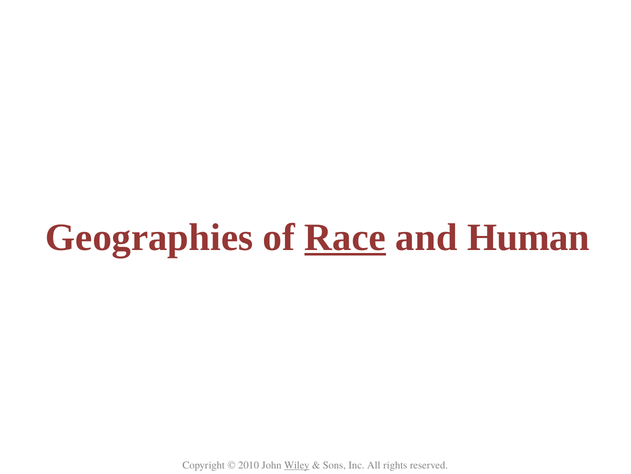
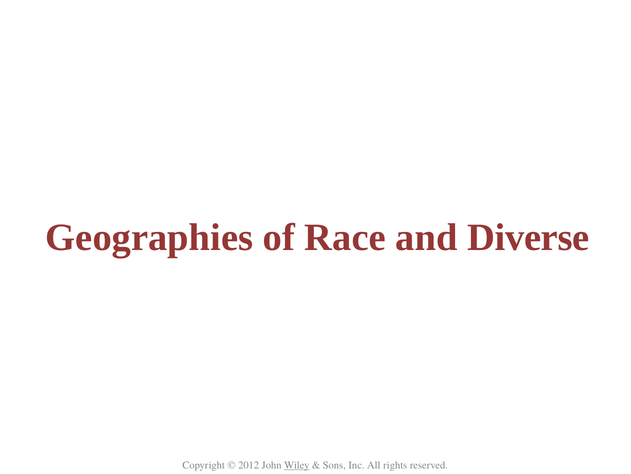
Race underline: present -> none (345, 237)
Human: Human -> Diverse (528, 237)
2010: 2010 -> 2012 (249, 464)
